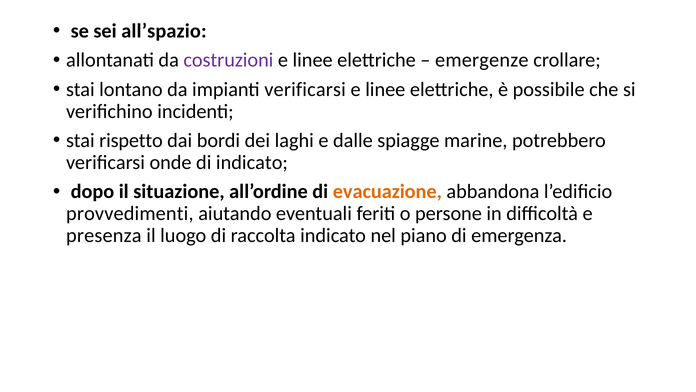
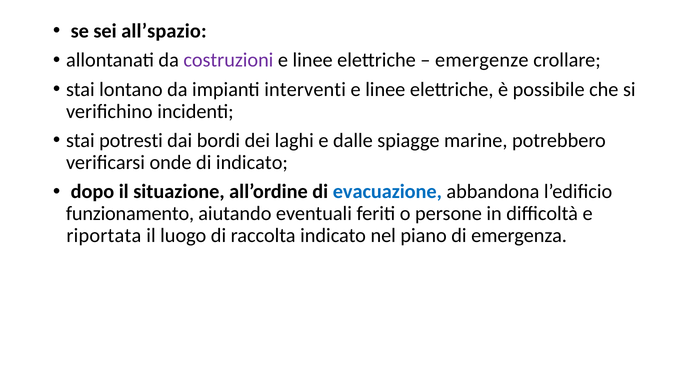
impianti verificarsi: verificarsi -> interventi (305, 89)
rispetto: rispetto -> potresti (131, 140)
evacuazione colour: orange -> blue (387, 191)
provvedimenti: provvedimenti -> funzionamento (130, 213)
presenza: presenza -> riportata (104, 235)
